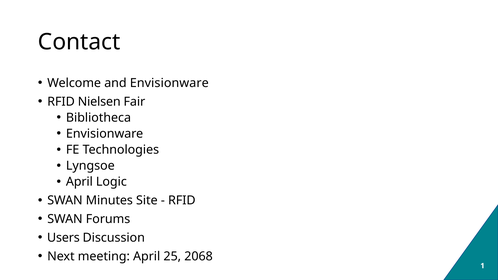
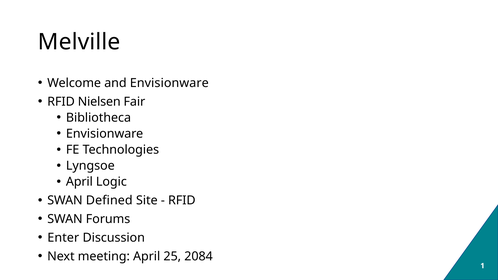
Contact: Contact -> Melville (79, 42)
Minutes: Minutes -> Defined (109, 200)
Users: Users -> Enter (63, 238)
2068: 2068 -> 2084 (199, 256)
